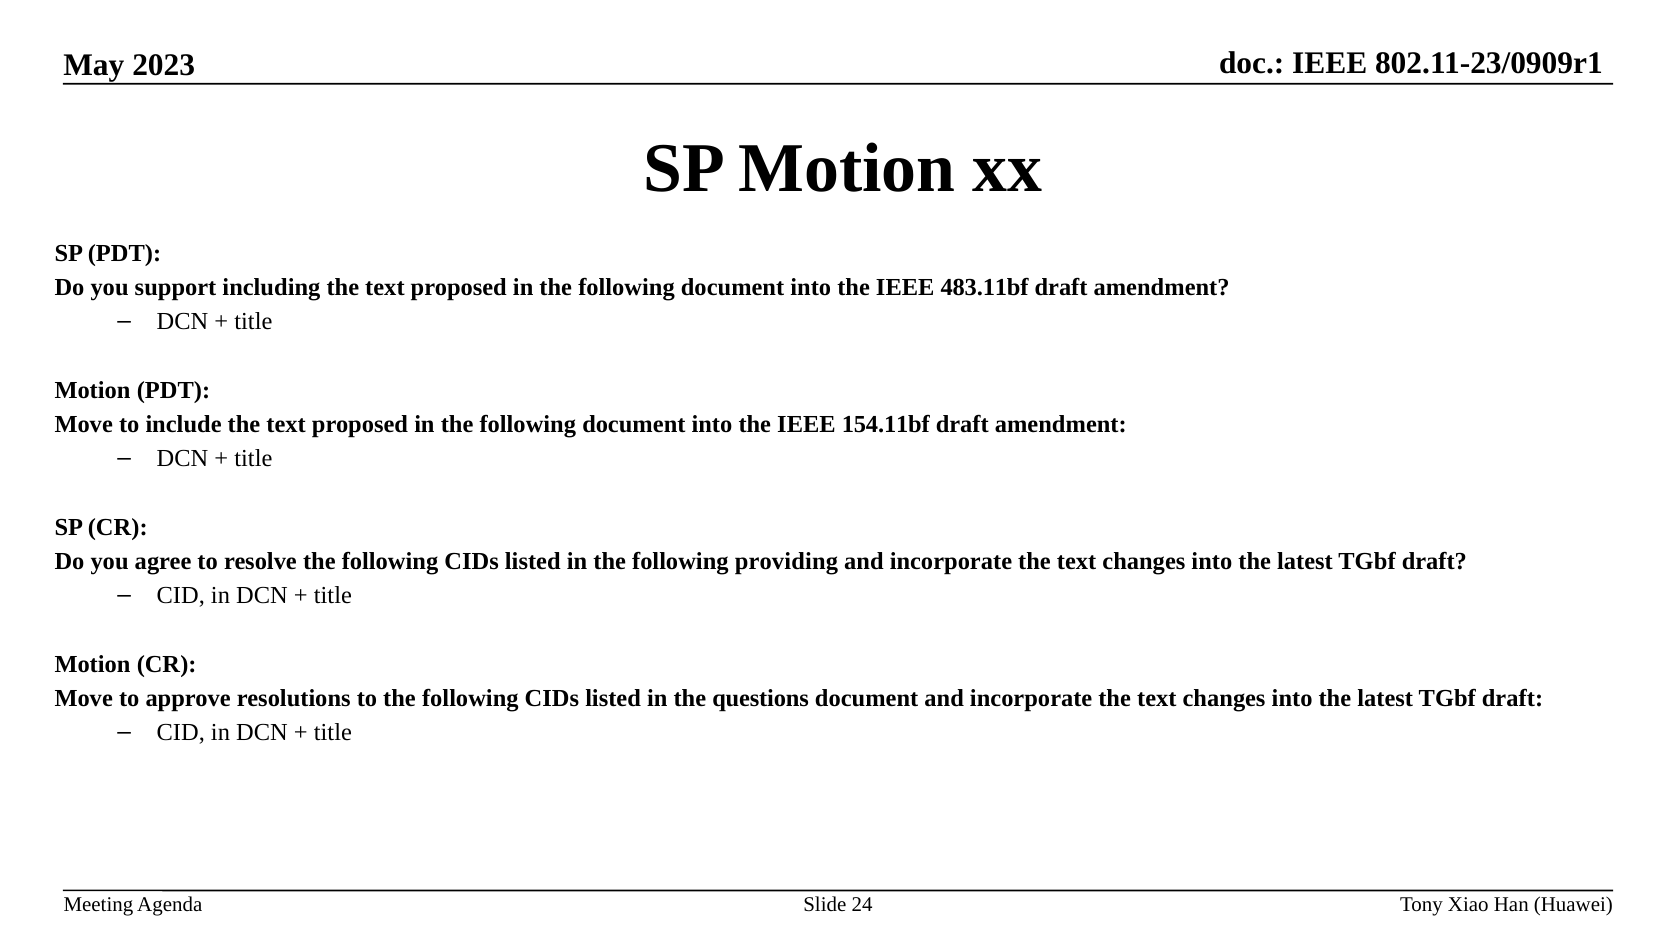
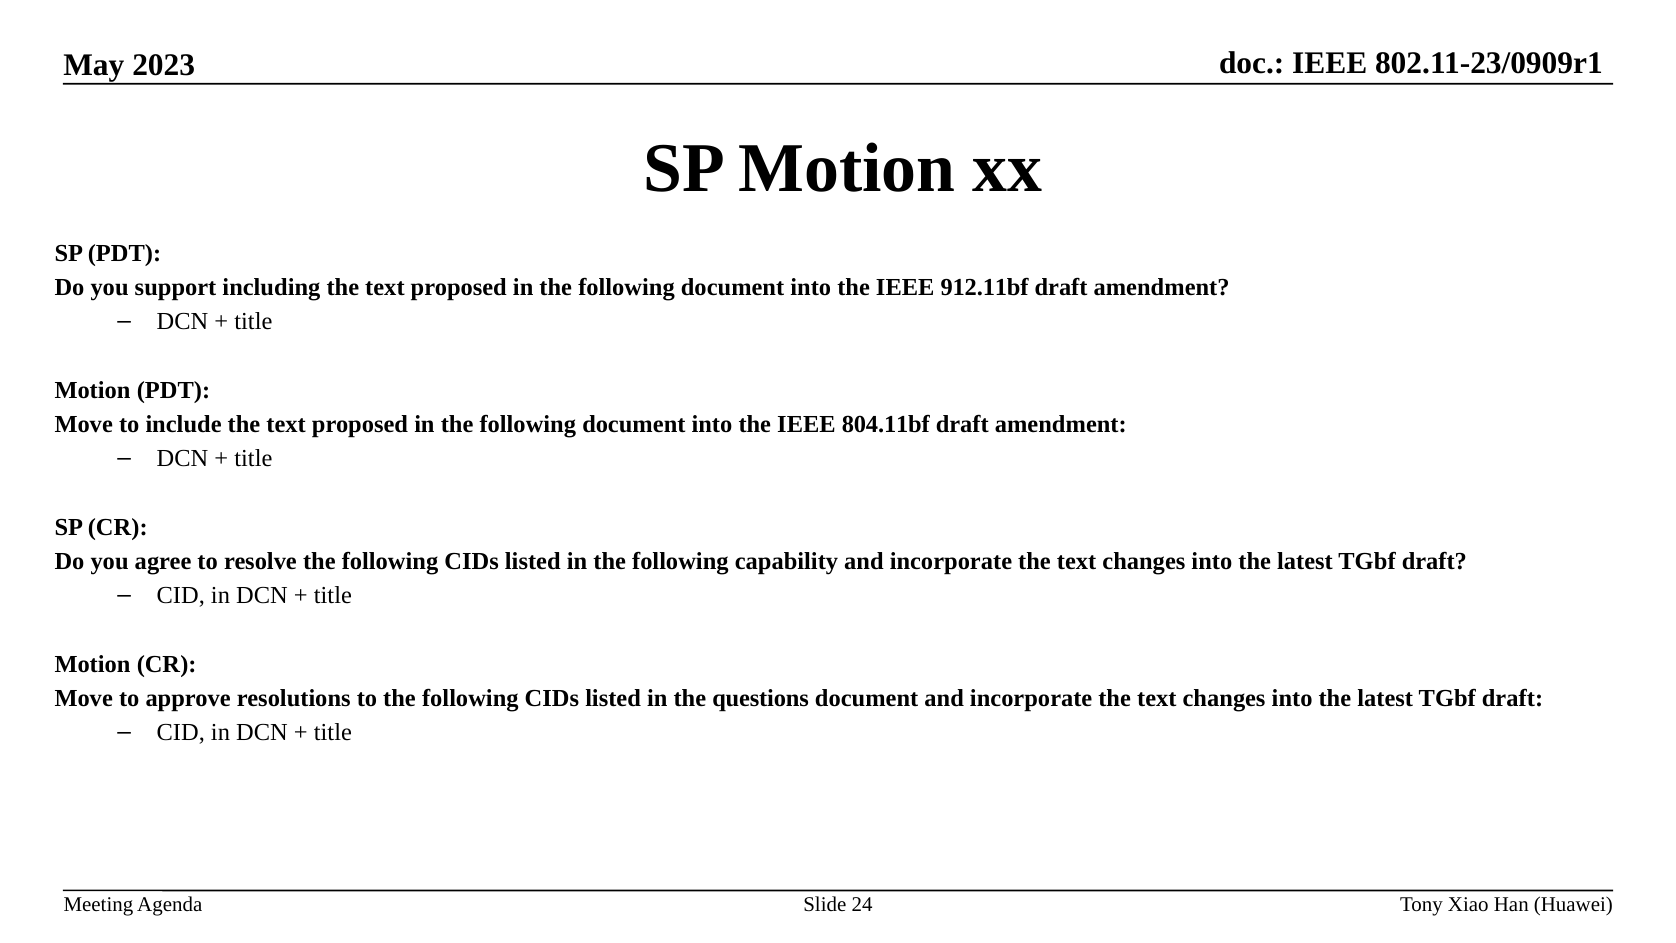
483.11bf: 483.11bf -> 912.11bf (985, 287)
154.11bf: 154.11bf -> 804.11bf (886, 424)
providing: providing -> capability (786, 561)
